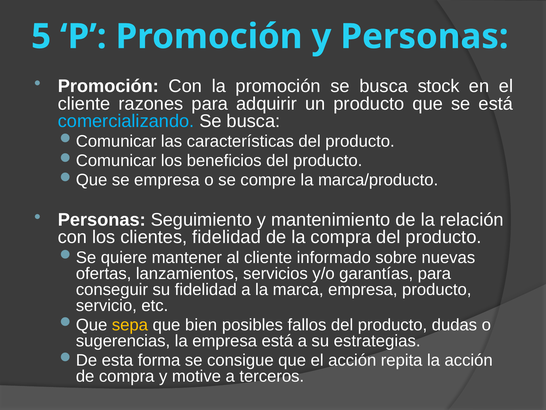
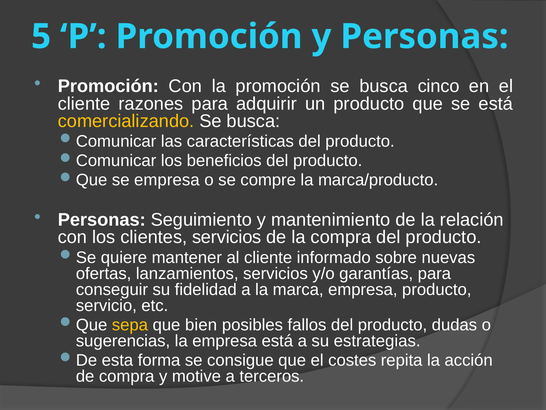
stock: stock -> cinco (439, 86)
comercializando colour: light blue -> yellow (126, 121)
clientes fidelidad: fidelidad -> servicios (227, 237)
el acción: acción -> costes (352, 360)
